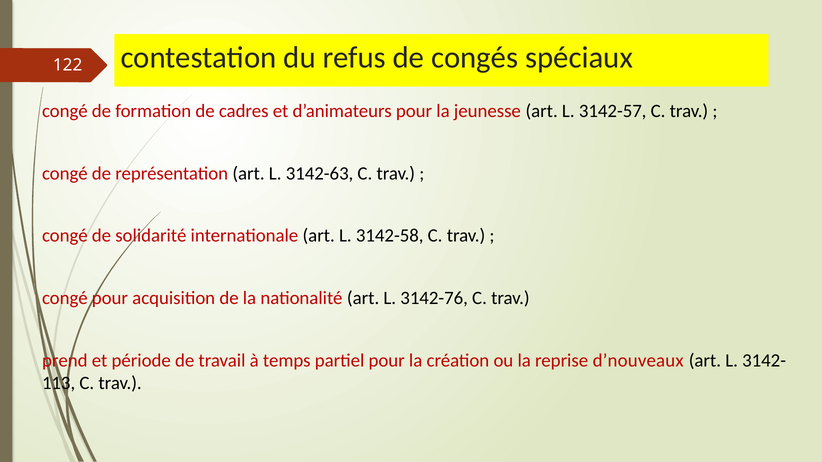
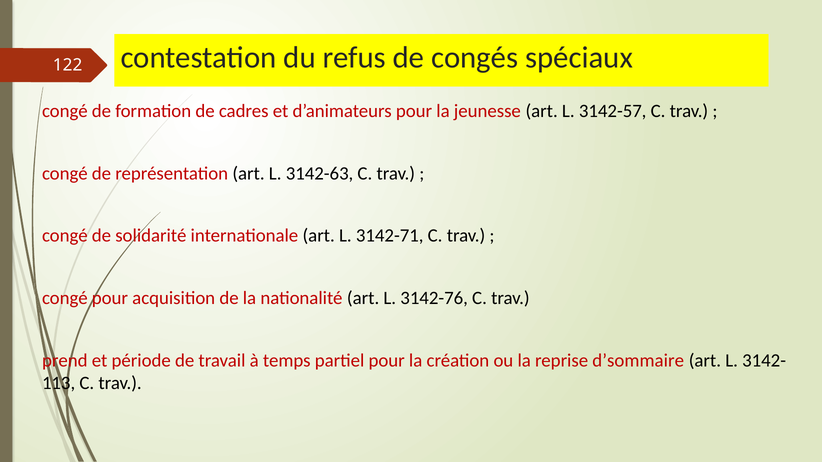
3142-58: 3142-58 -> 3142-71 (390, 236)
d’nouveaux: d’nouveaux -> d’sommaire (638, 361)
